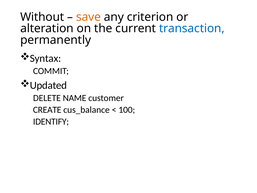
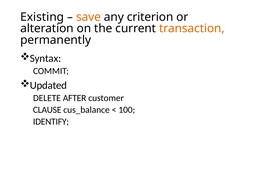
Without: Without -> Existing (42, 17)
transaction colour: blue -> orange (192, 28)
NAME: NAME -> AFTER (75, 98)
CREATE: CREATE -> CLAUSE (47, 110)
